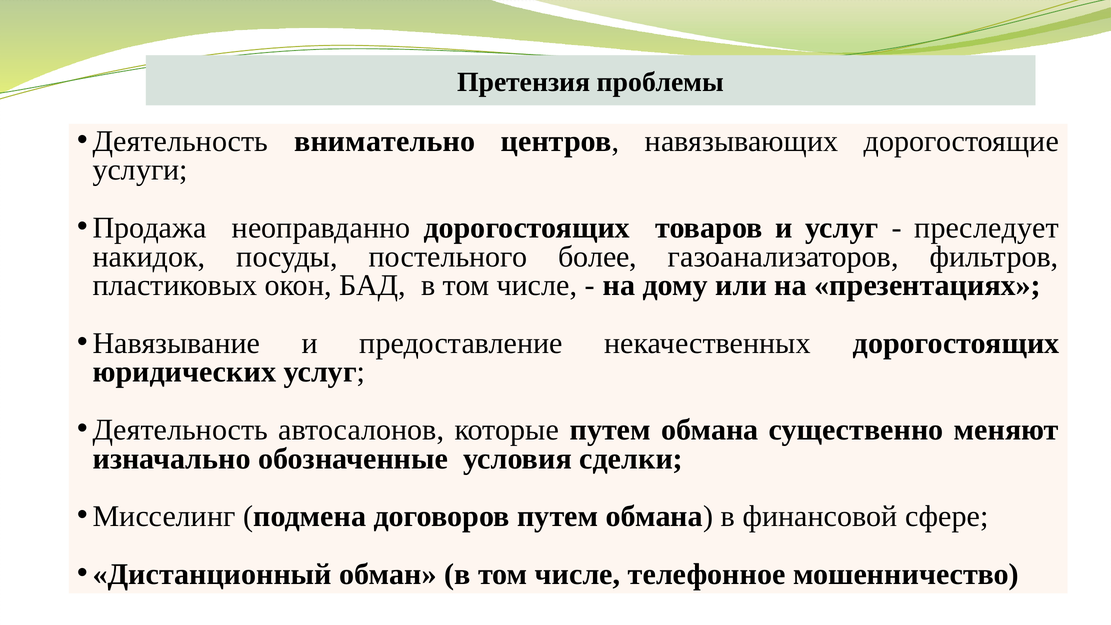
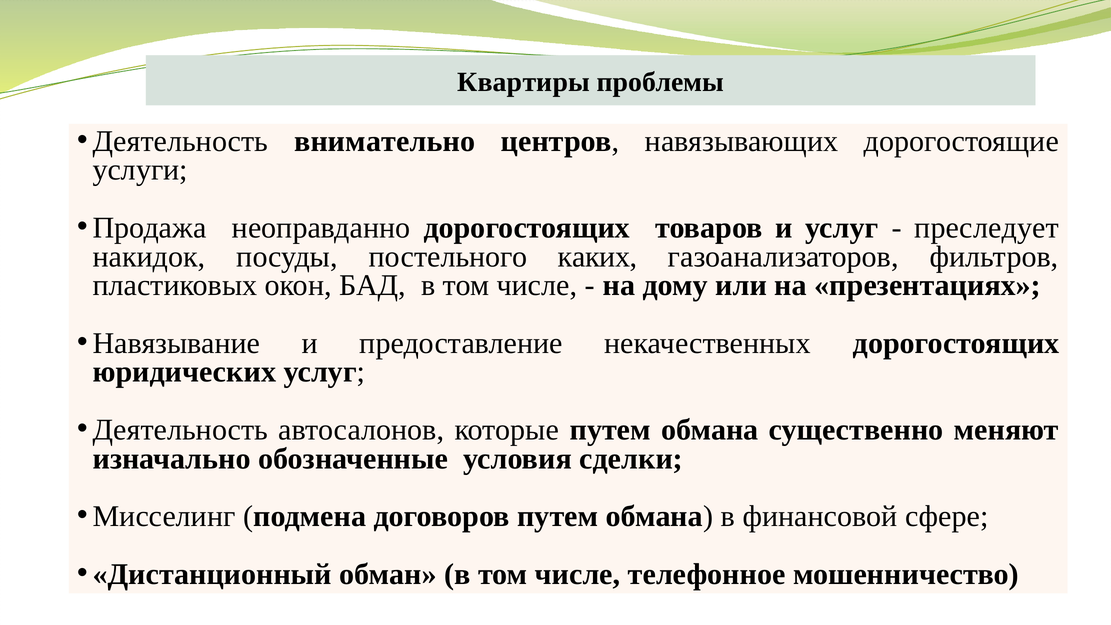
Претензия: Претензия -> Квартиры (524, 82)
более: более -> каких (598, 257)
